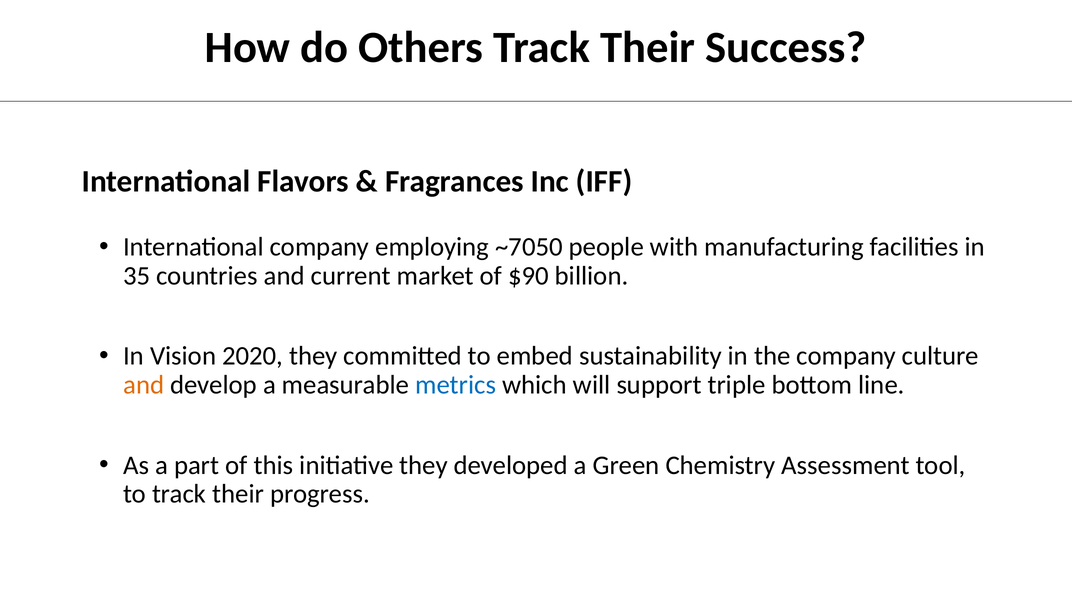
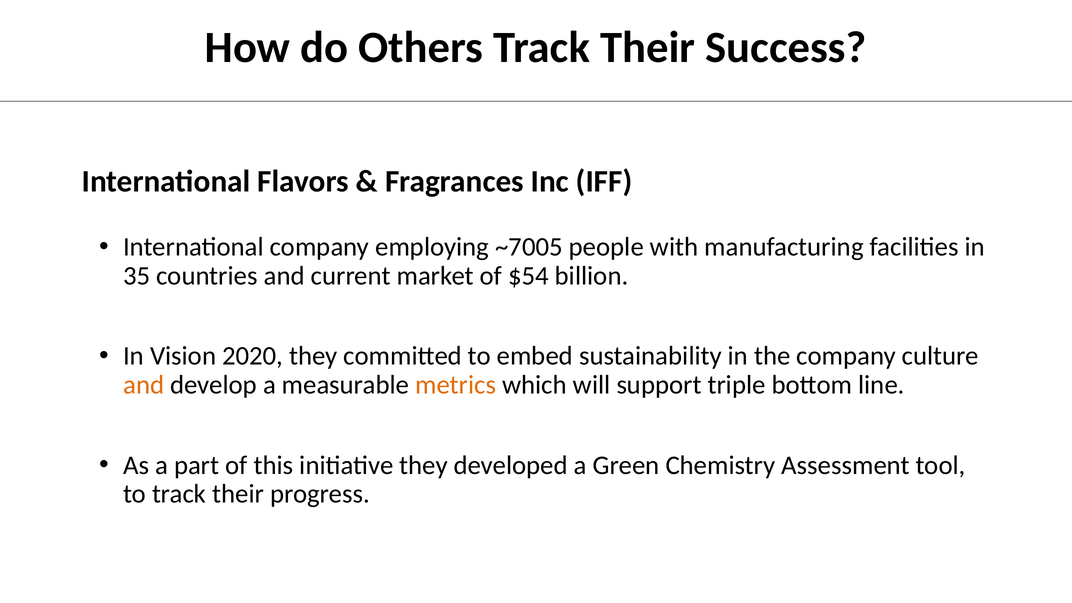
~7050: ~7050 -> ~7005 (529, 247)
$90: $90 -> $54 (528, 276)
metrics colour: blue -> orange (456, 385)
